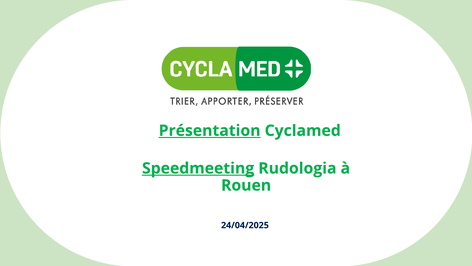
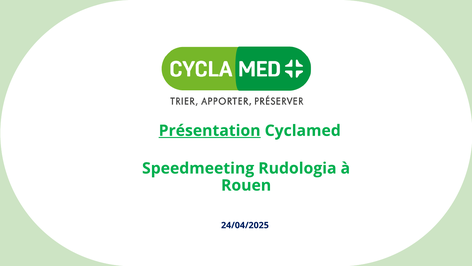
Speedmeeting underline: present -> none (198, 168)
